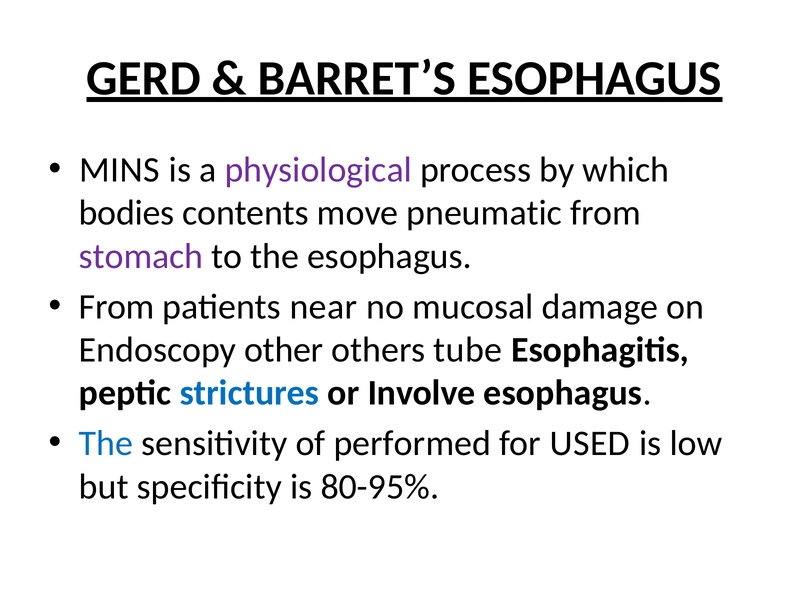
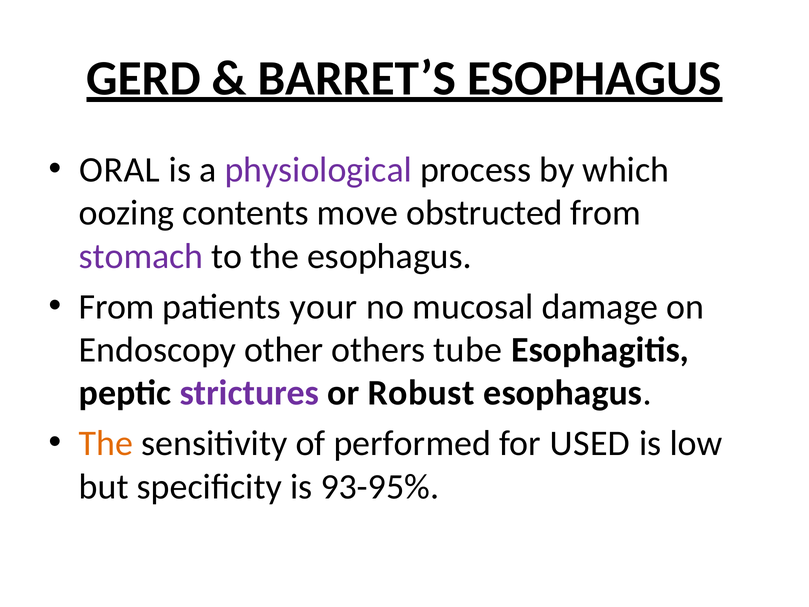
MINS: MINS -> ORAL (120, 170)
bodies: bodies -> oozing (127, 213)
pneumatic: pneumatic -> obstructed (484, 213)
near: near -> your (323, 307)
strictures colour: blue -> purple (249, 393)
Involve: Involve -> Robust (421, 393)
The colour: blue -> orange (106, 443)
80-95%: 80-95% -> 93-95% (380, 486)
